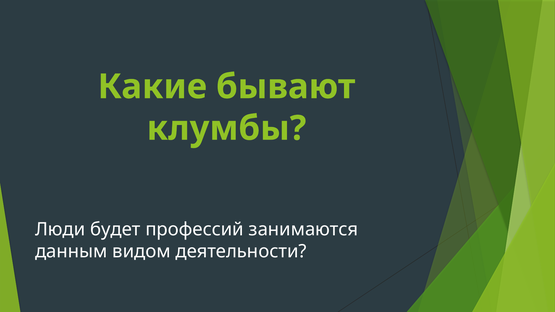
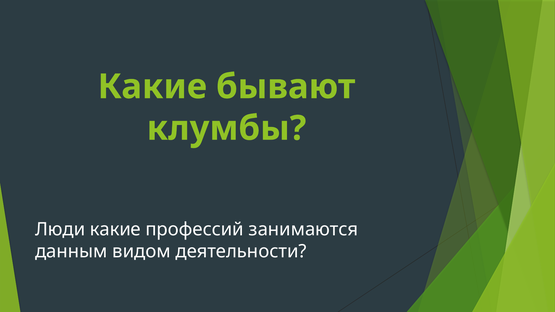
Люди будет: будет -> какие (115, 229)
